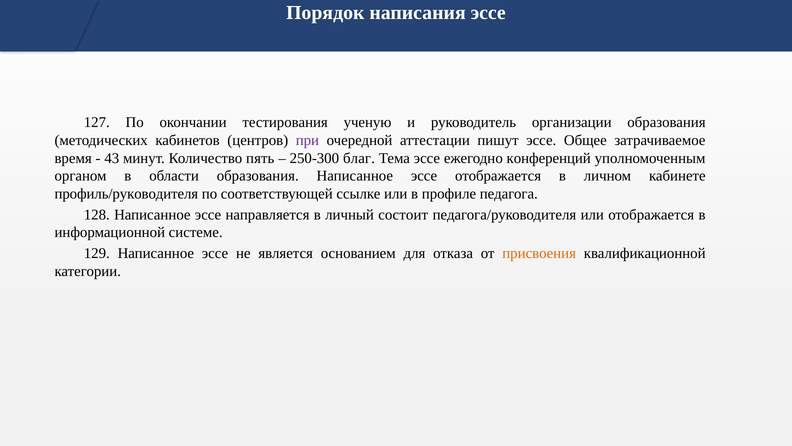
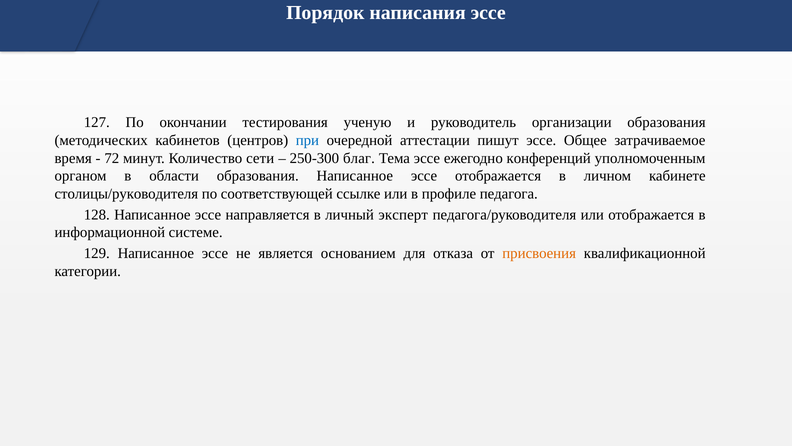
при colour: purple -> blue (307, 140)
43: 43 -> 72 (112, 158)
пять: пять -> сети (260, 158)
профиль/руководителя: профиль/руководителя -> столицы/руководителя (126, 194)
состоит: состоит -> эксперт (403, 214)
